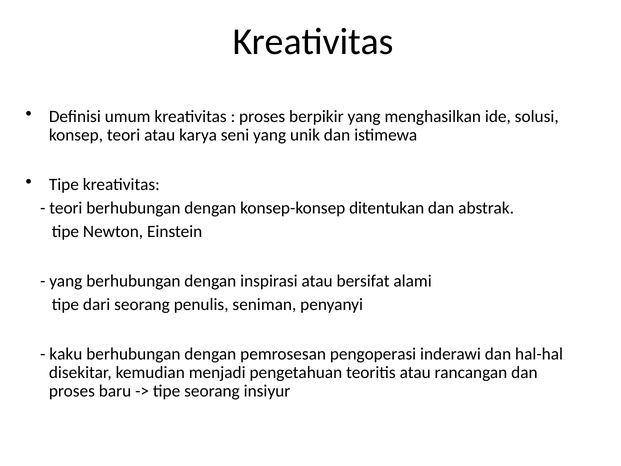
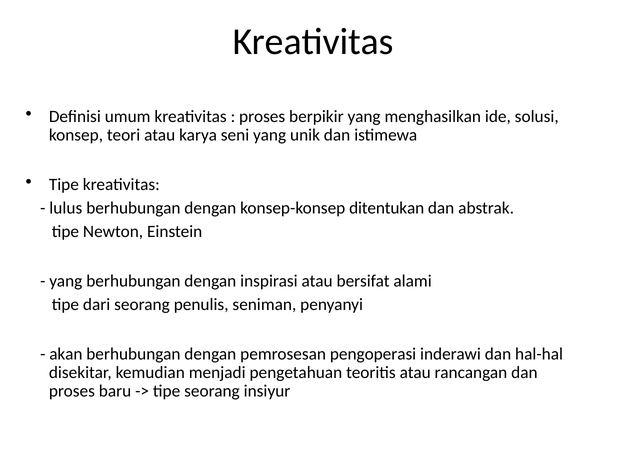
teori: teori -> lulus (66, 208)
kaku: kaku -> akan (66, 354)
